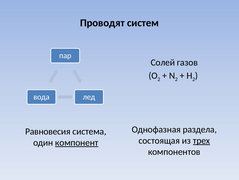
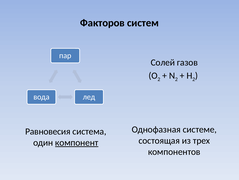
Проводят: Проводят -> Факторов (102, 23)
раздела: раздела -> системе (200, 129)
трех underline: present -> none (201, 140)
